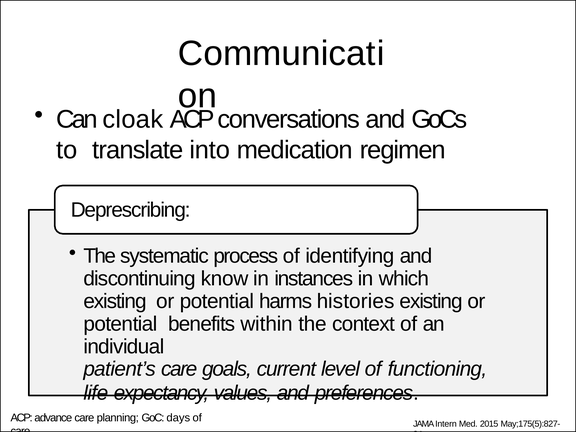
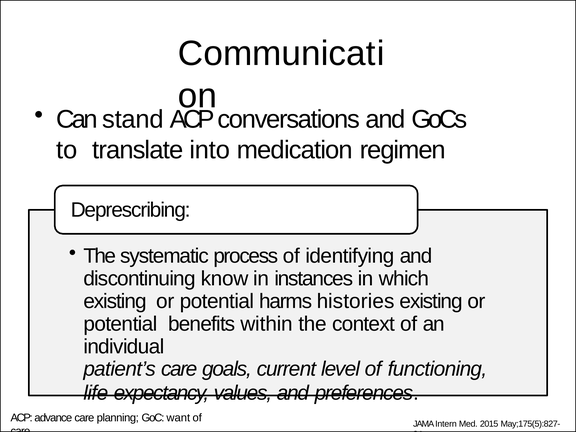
cloak: cloak -> stand (133, 119)
days: days -> want (178, 418)
